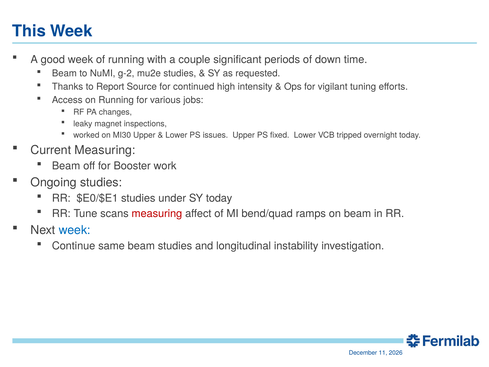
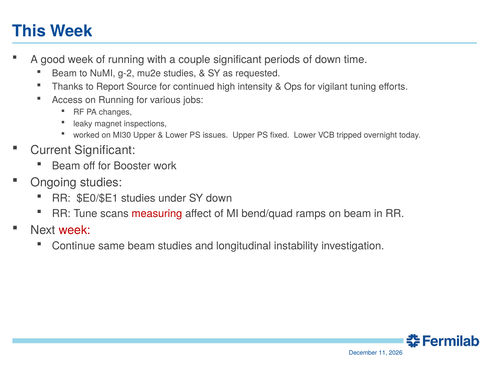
Current Measuring: Measuring -> Significant (105, 150)
SY today: today -> down (219, 198)
week colour: blue -> red (75, 230)
